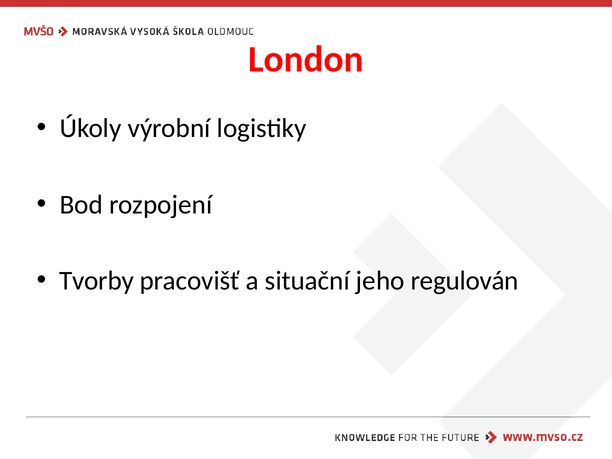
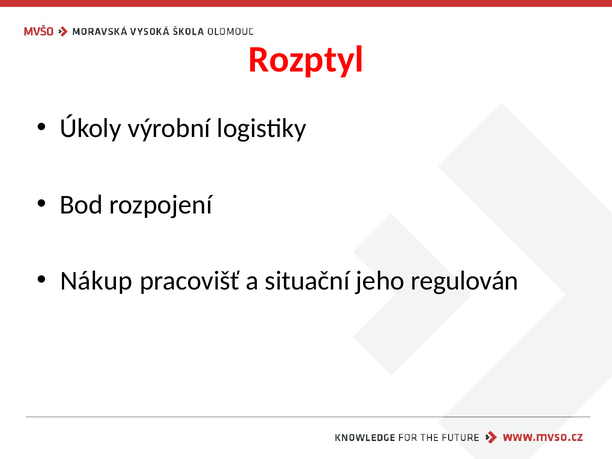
London: London -> Rozptyl (306, 59)
Tvorby: Tvorby -> Nákup (96, 281)
